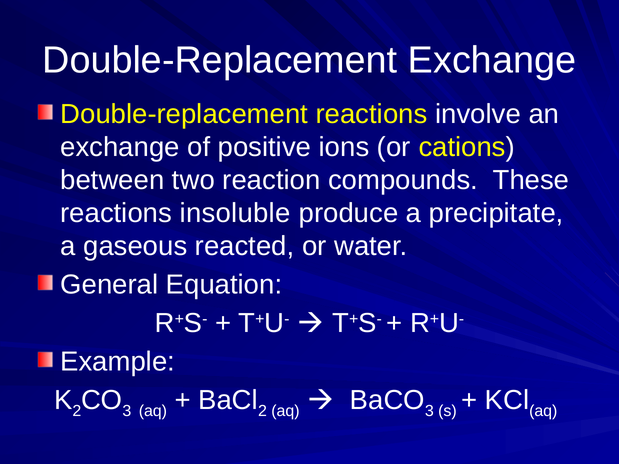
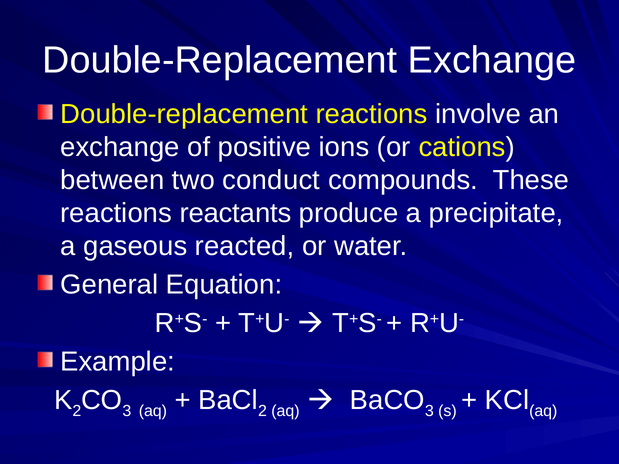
reaction: reaction -> conduct (271, 180)
insoluble: insoluble -> reactants (235, 213)
